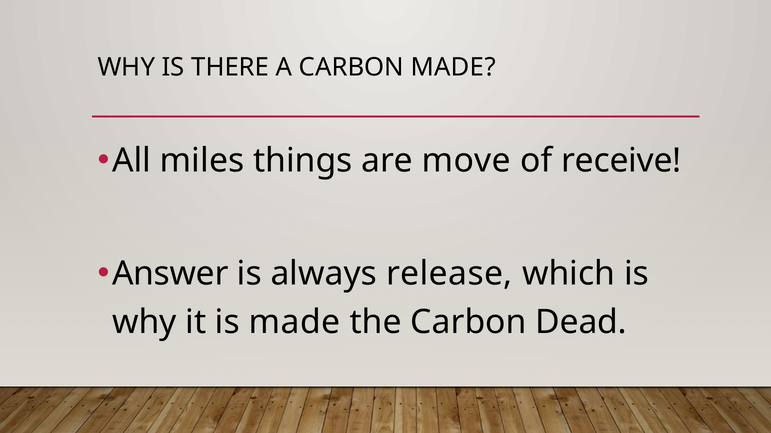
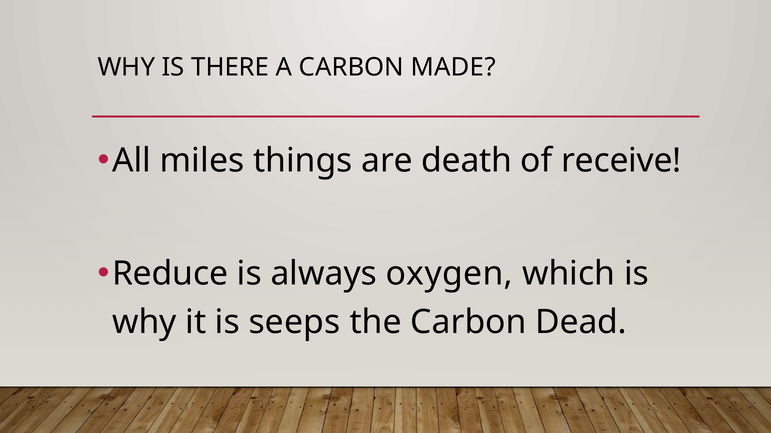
move: move -> death (467, 161)
Answer: Answer -> Reduce (170, 274)
release: release -> oxygen (449, 274)
is made: made -> seeps (295, 323)
